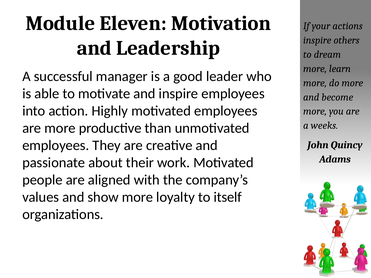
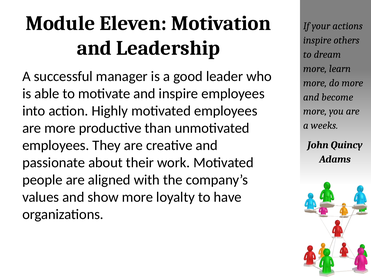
itself: itself -> have (228, 197)
